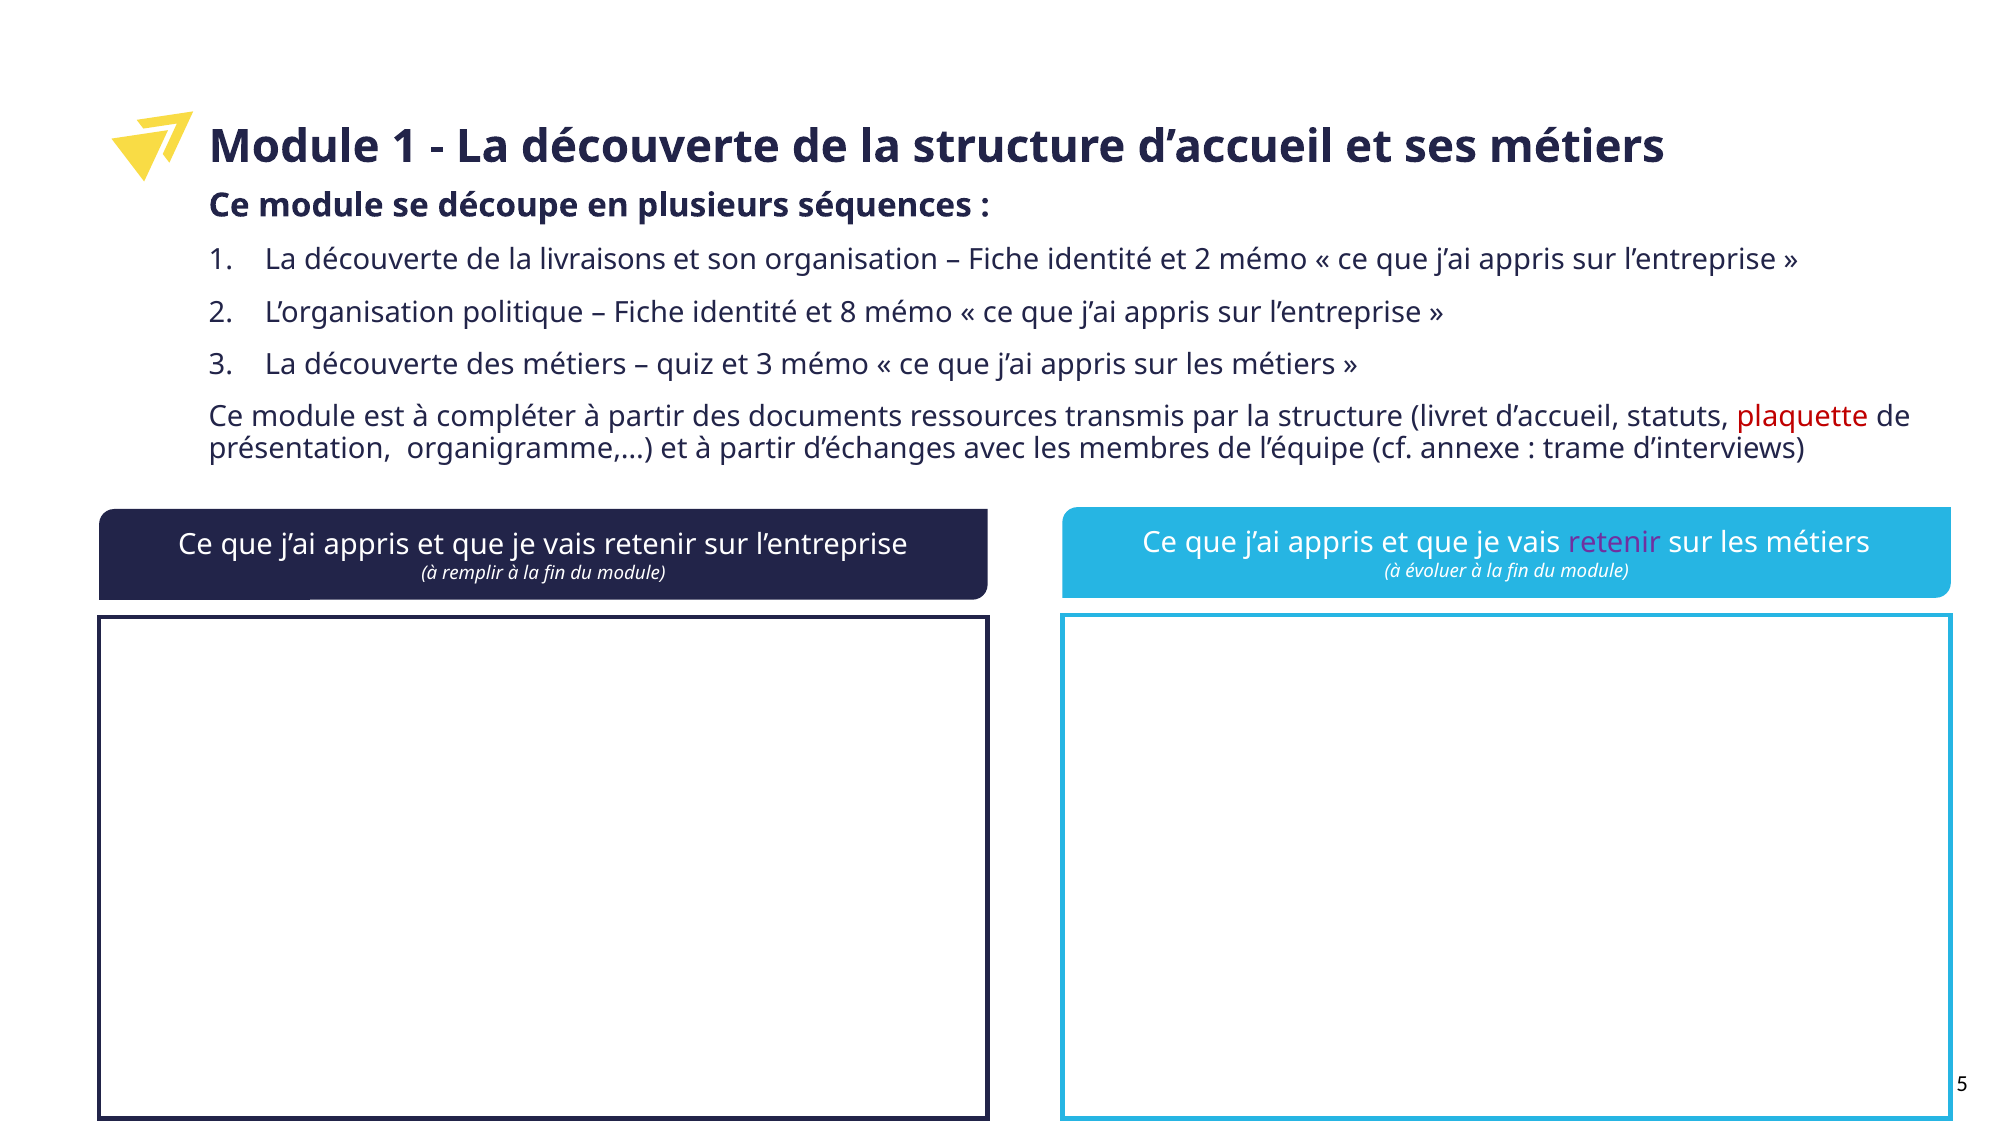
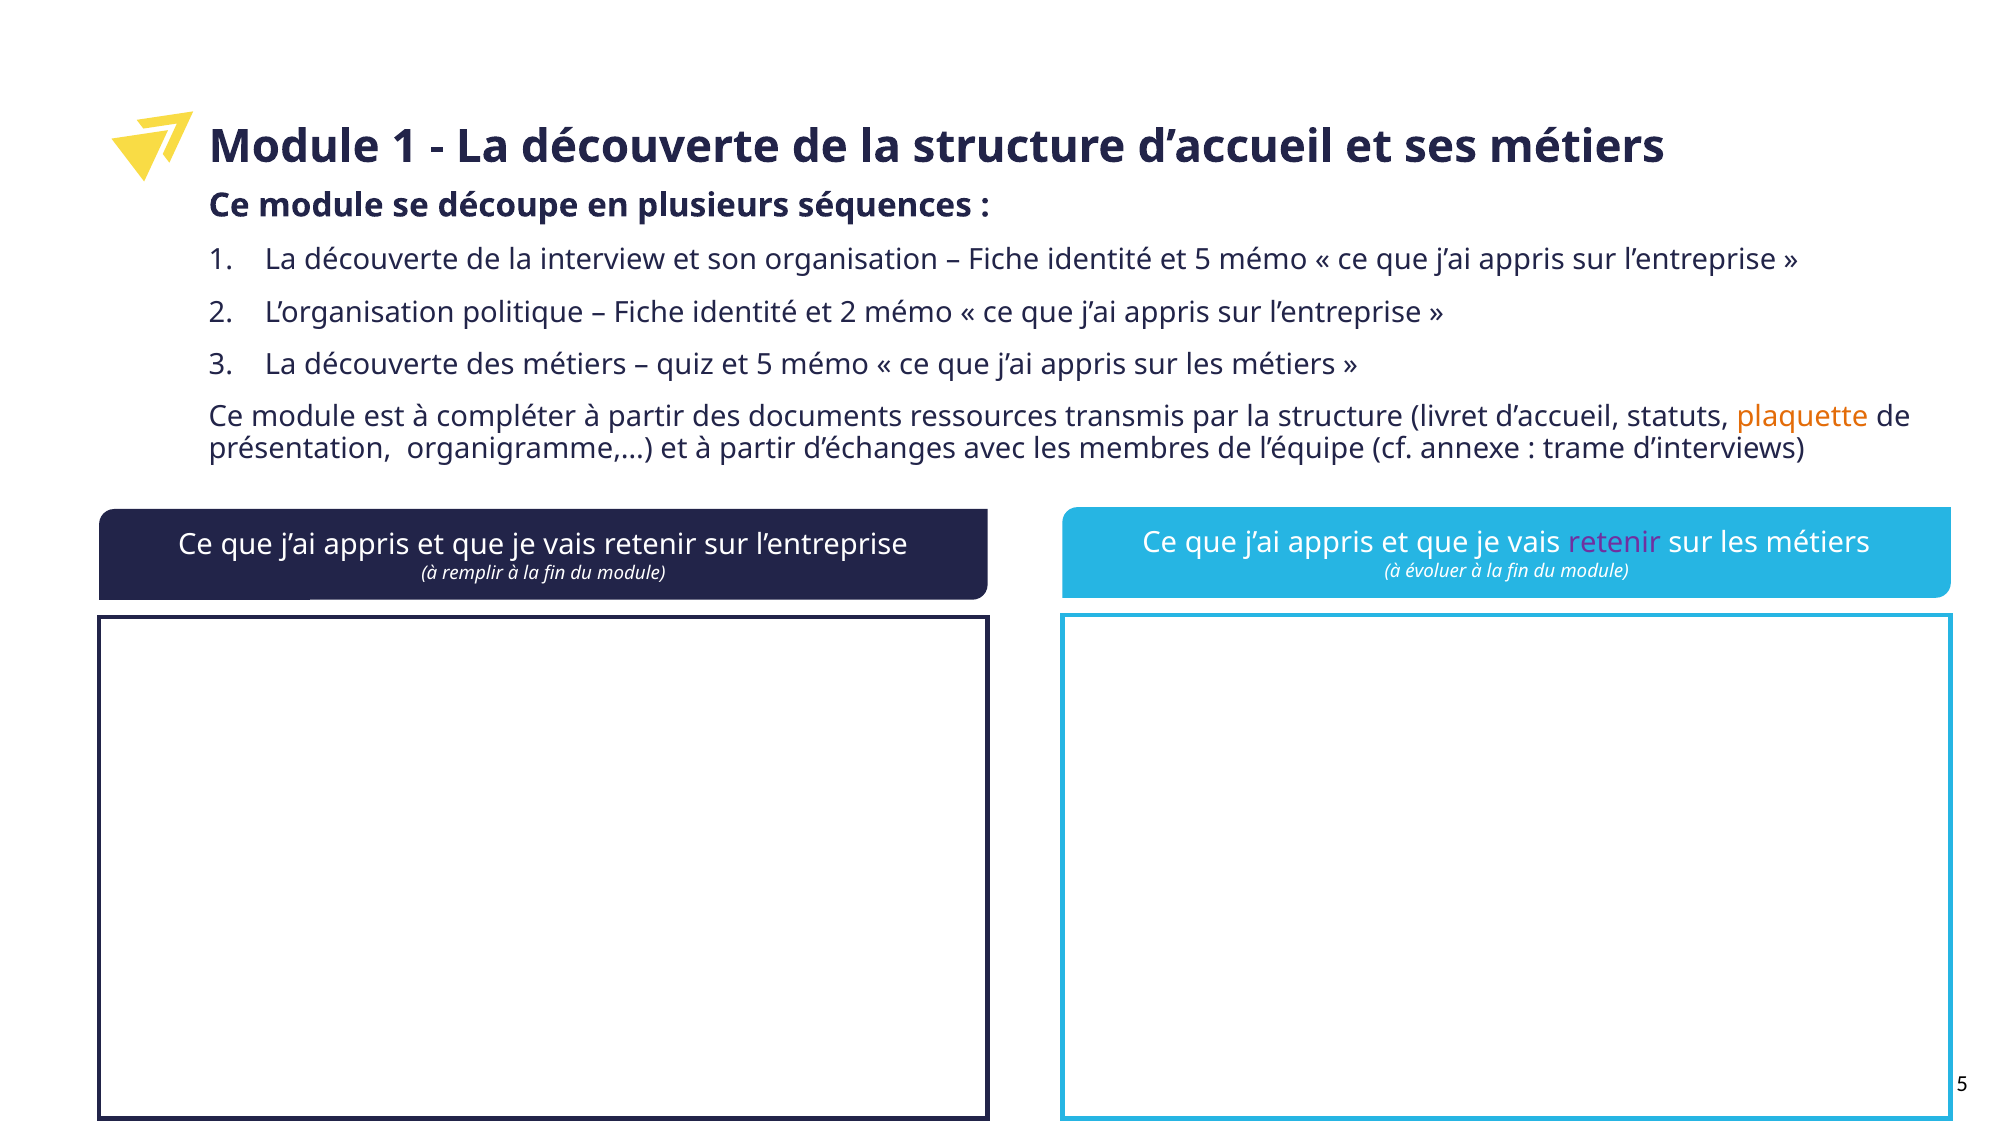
livraisons: livraisons -> interview (603, 260)
identité et 2: 2 -> 5 (1203, 260)
et 8: 8 -> 2 (848, 312)
quiz et 3: 3 -> 5 (764, 365)
plaquette colour: red -> orange (1802, 417)
